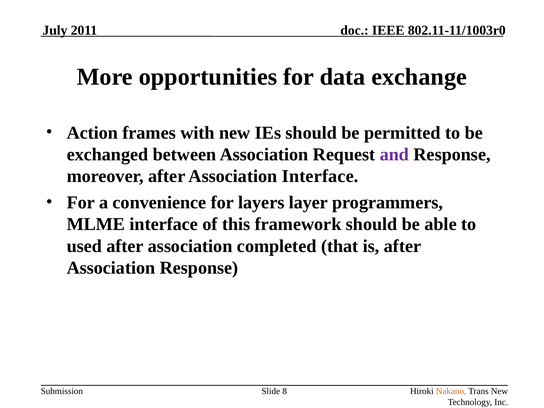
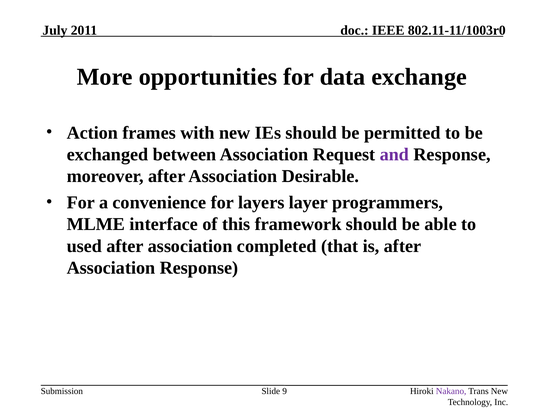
Association Interface: Interface -> Desirable (320, 176)
8: 8 -> 9 (285, 391)
Nakano colour: orange -> purple (451, 391)
